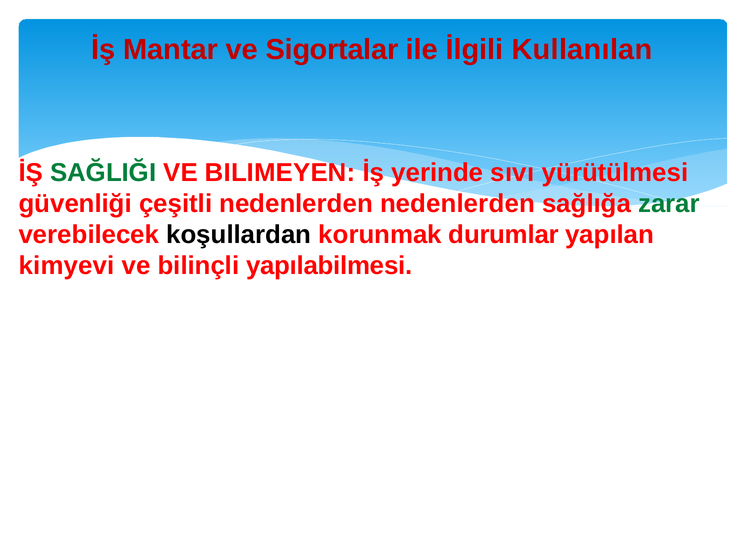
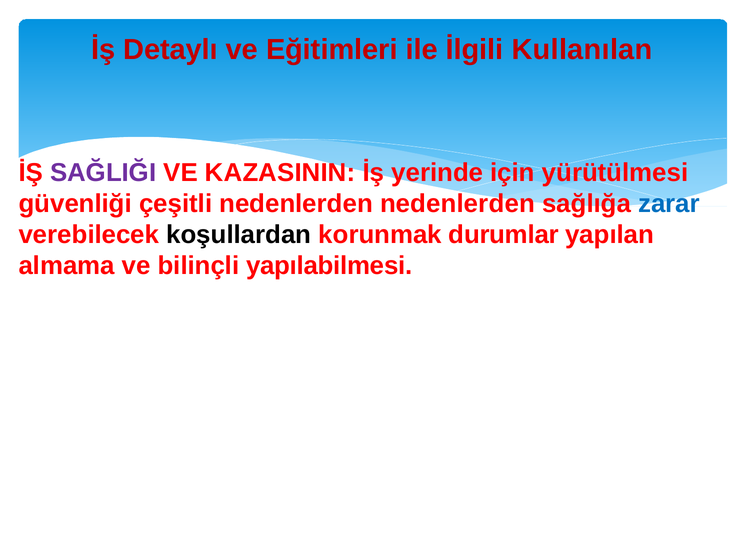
Mantar: Mantar -> Detaylı (171, 50)
Sigortalar: Sigortalar -> Eğitimleri (332, 50)
SAĞLIĞI colour: green -> purple (103, 173)
BILIMEYEN: BILIMEYEN -> KAZASININ (280, 173)
sıvı: sıvı -> için (512, 173)
zarar colour: green -> blue (669, 204)
kimyevi: kimyevi -> almama (67, 266)
